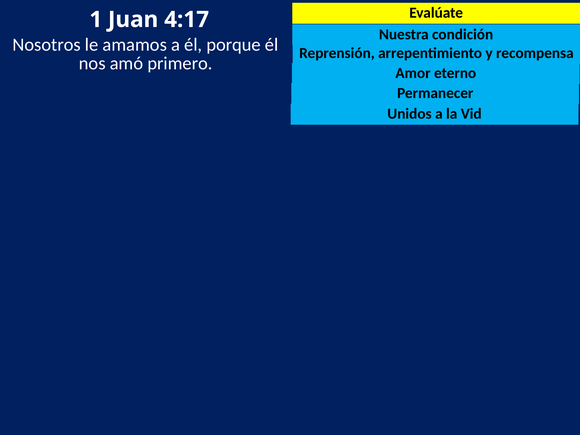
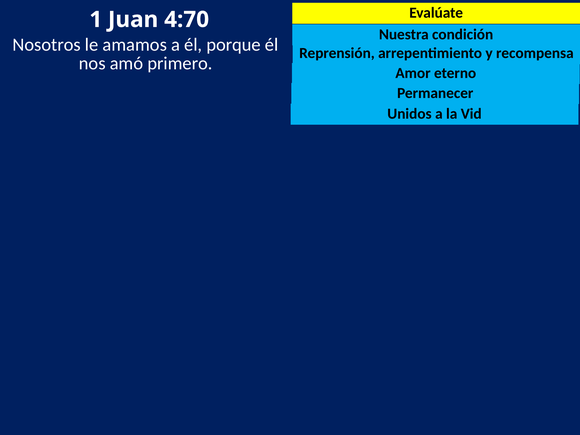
4:17: 4:17 -> 4:70 (187, 20)
